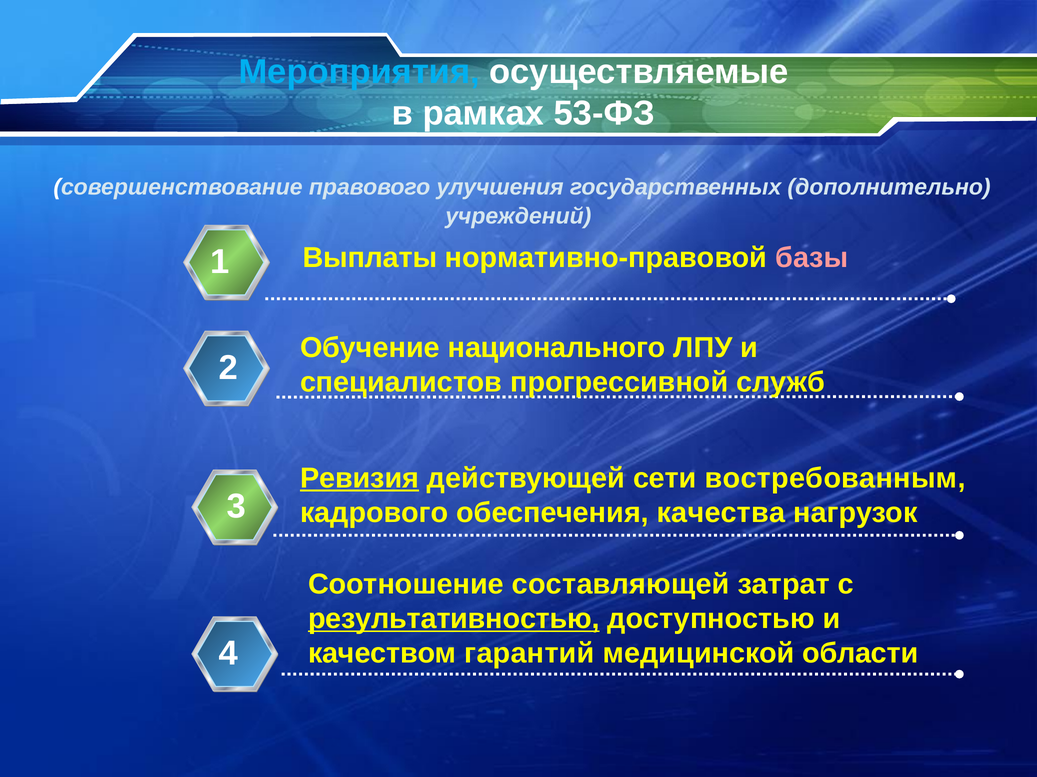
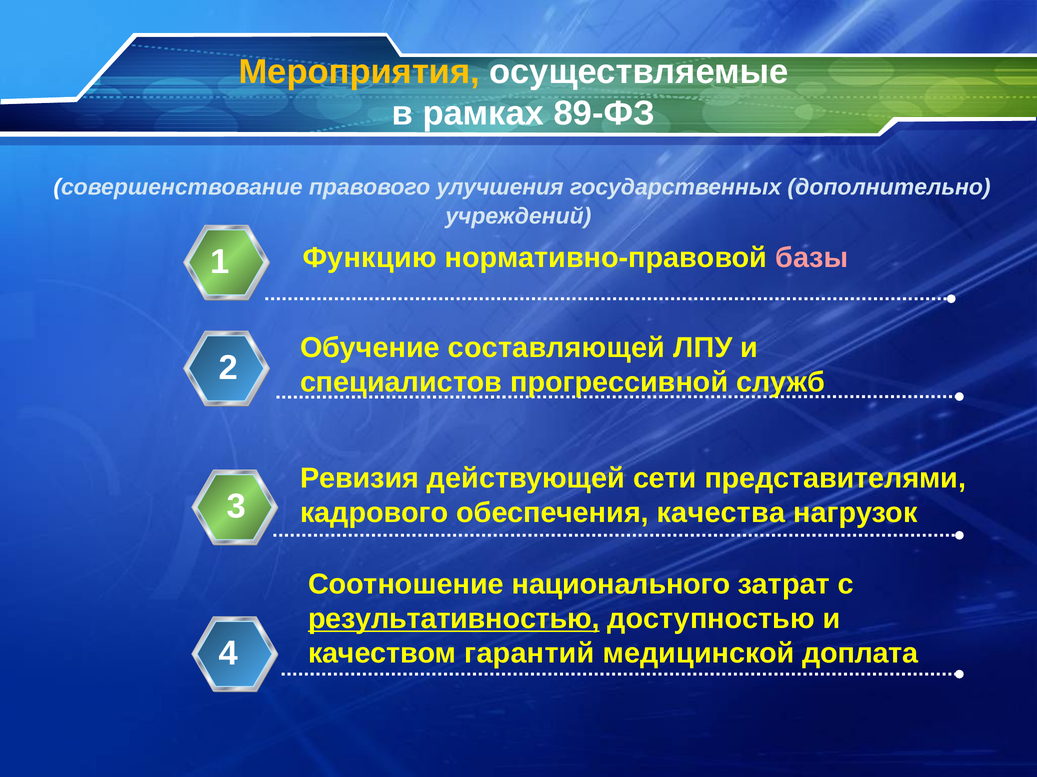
Мероприятия colour: light blue -> yellow (359, 72)
53-ФЗ: 53-ФЗ -> 89-ФЗ (604, 113)
Выплаты: Выплаты -> Функцию (370, 258)
национального: национального -> составляющей (557, 348)
Ревизия underline: present -> none (360, 479)
востребованным: востребованным -> представителями (835, 479)
составляющей: составляющей -> национального (621, 585)
области: области -> доплата (860, 654)
